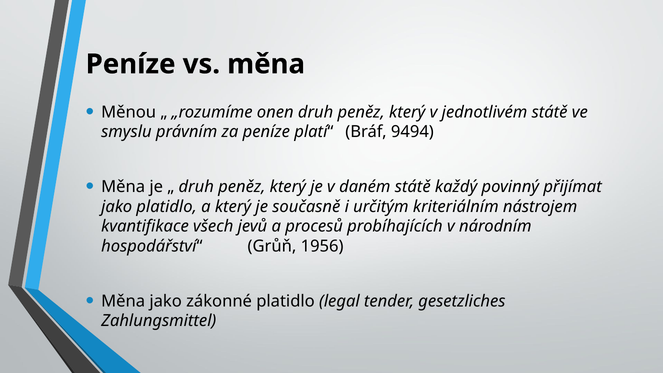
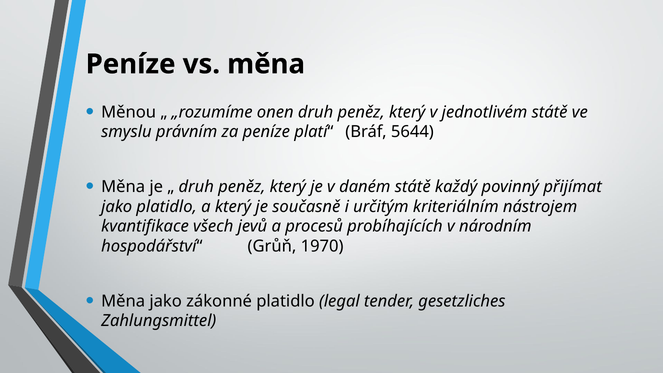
9494: 9494 -> 5644 (412, 132)
1956: 1956 -> 1970 (322, 246)
